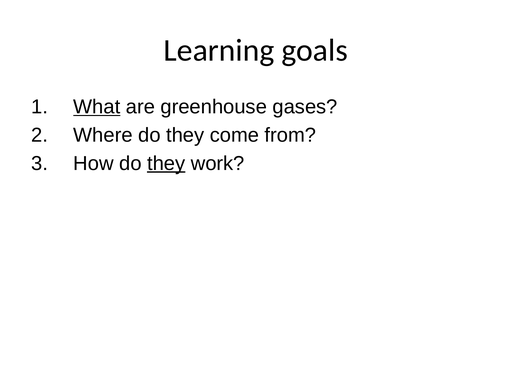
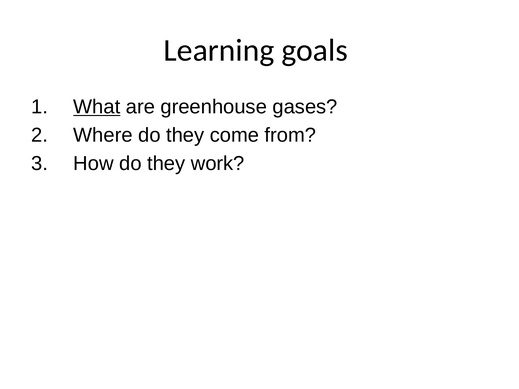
they underline: present -> none (166, 164)
